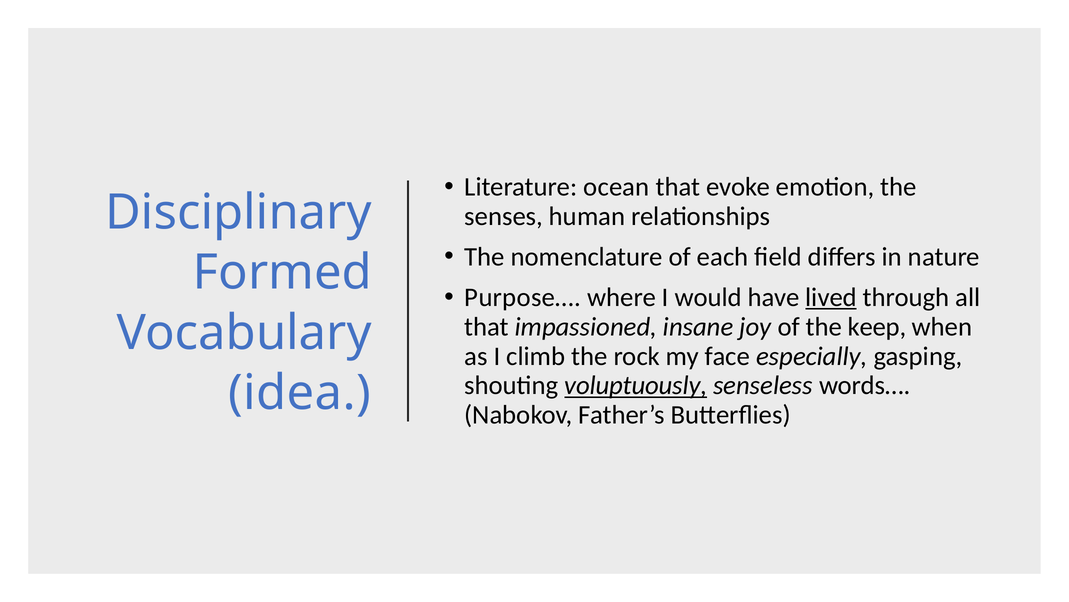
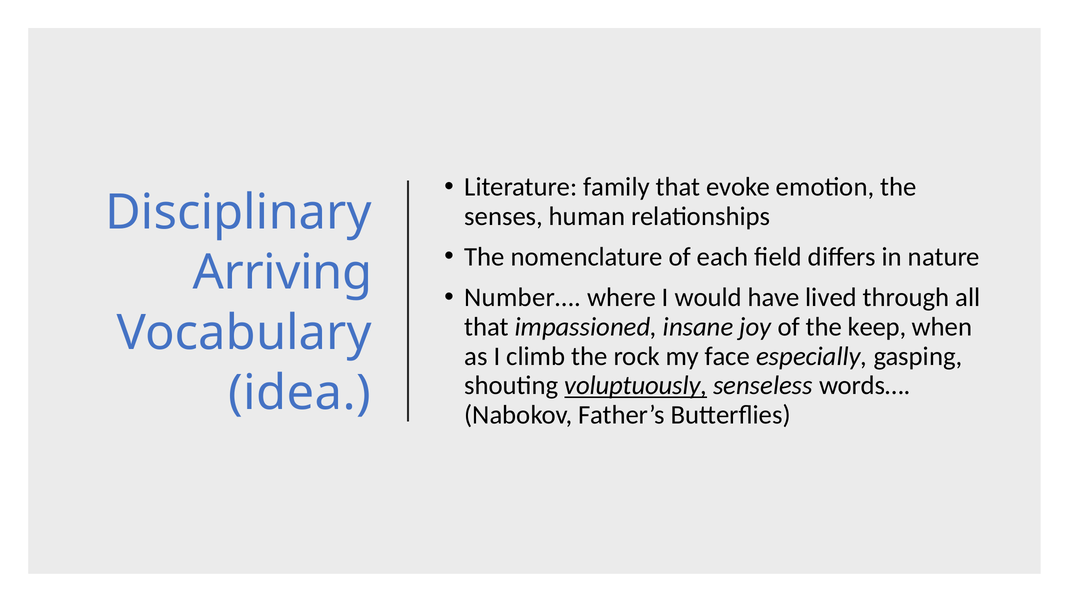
ocean: ocean -> family (617, 187)
Formed: Formed -> Arriving (283, 272)
Purpose…: Purpose… -> Number… (523, 297)
lived underline: present -> none (831, 297)
